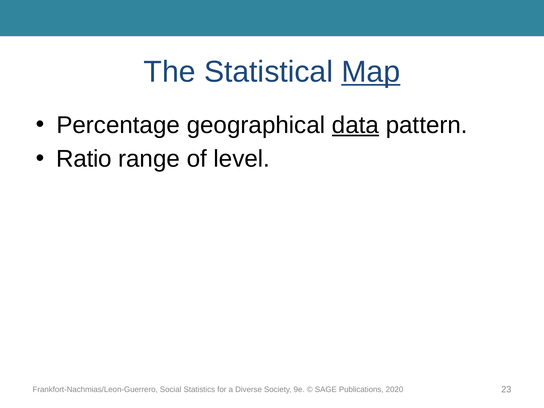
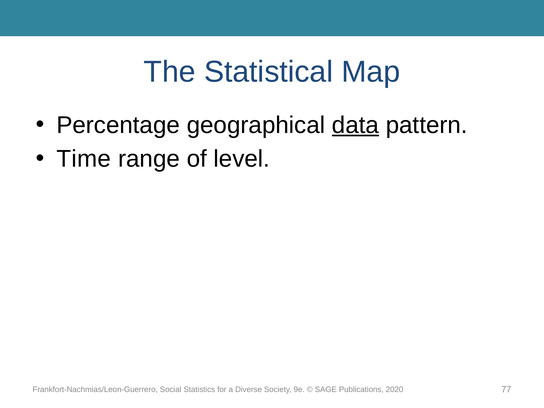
Map underline: present -> none (371, 72)
Ratio: Ratio -> Time (84, 159)
23: 23 -> 77 (506, 390)
